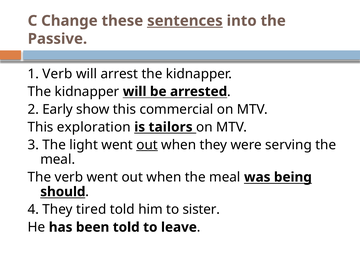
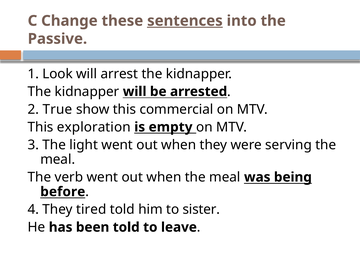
1 Verb: Verb -> Look (58, 74)
Early: Early -> True (57, 109)
tailors: tailors -> empty (171, 127)
out underline: present -> none (147, 145)
should: should -> before (63, 192)
